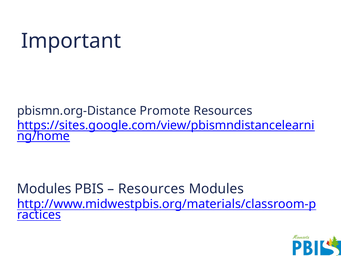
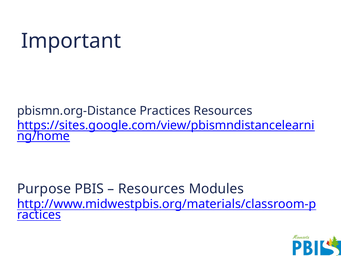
Promote: Promote -> Practices (165, 111)
Modules: Modules -> Purpose (44, 189)
